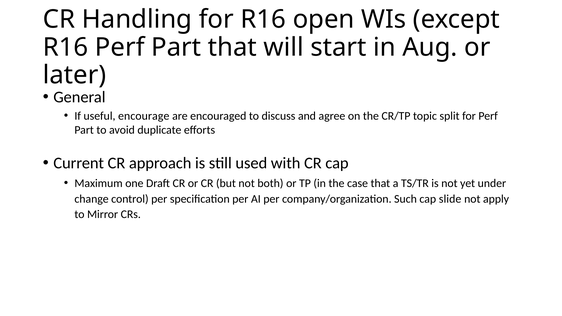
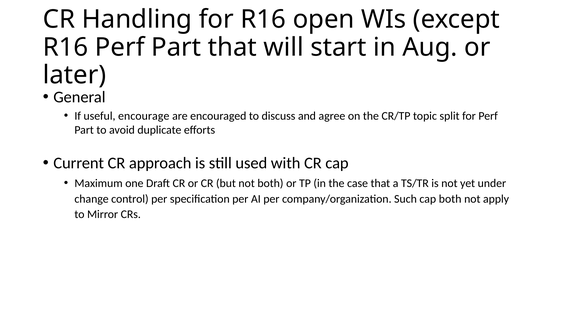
cap slide: slide -> both (450, 199)
